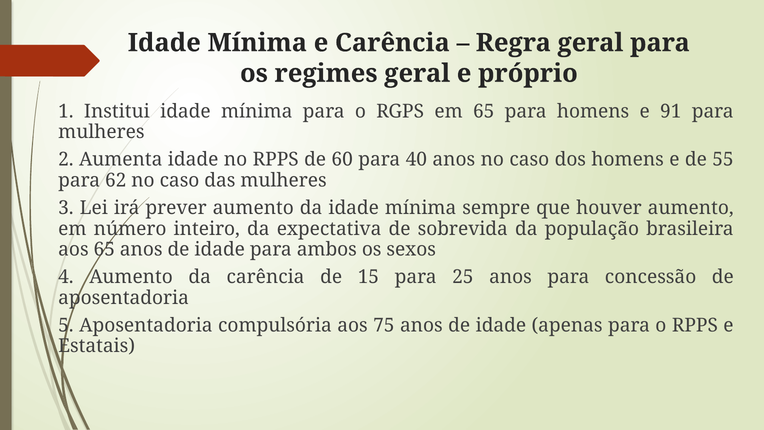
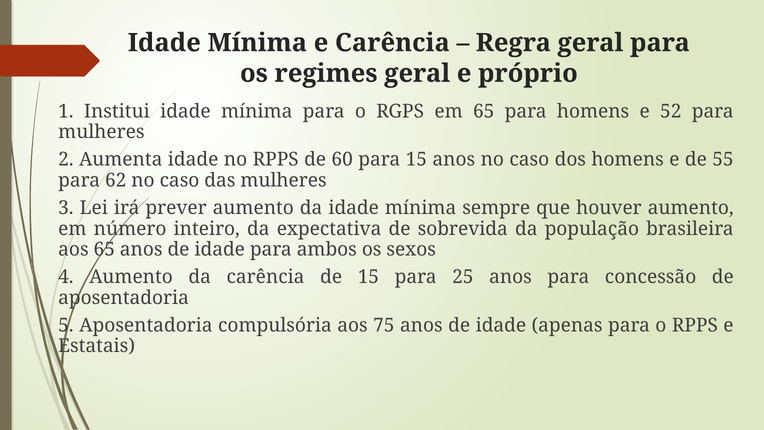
91: 91 -> 52 (671, 111)
para 40: 40 -> 15 (416, 160)
